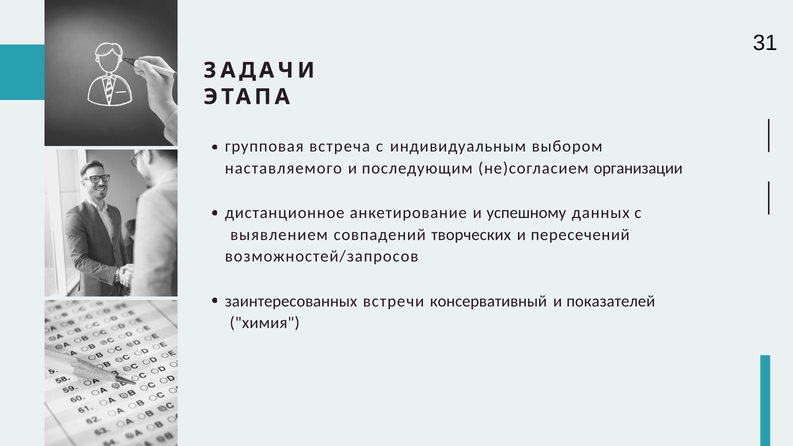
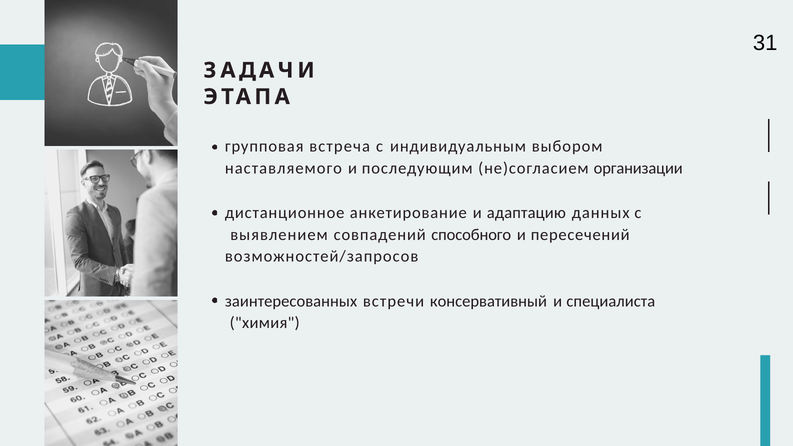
успешному: успешному -> адаптацию (526, 213)
творческих: творческих -> способного (471, 235)
показателей: показателей -> специалиста (611, 301)
